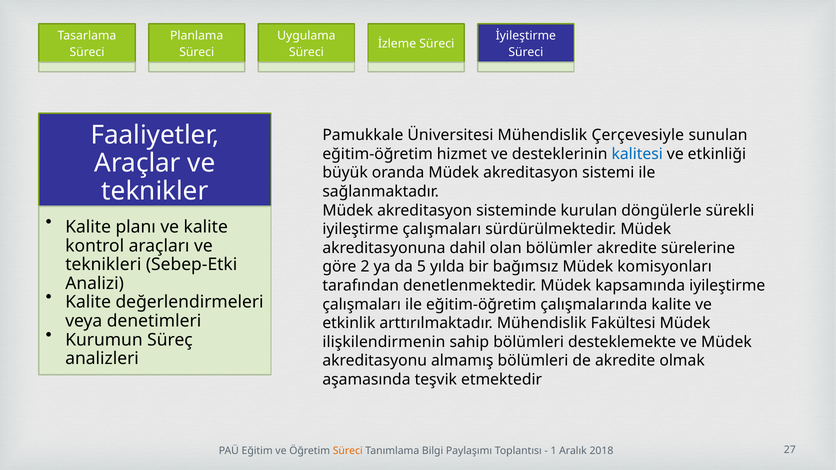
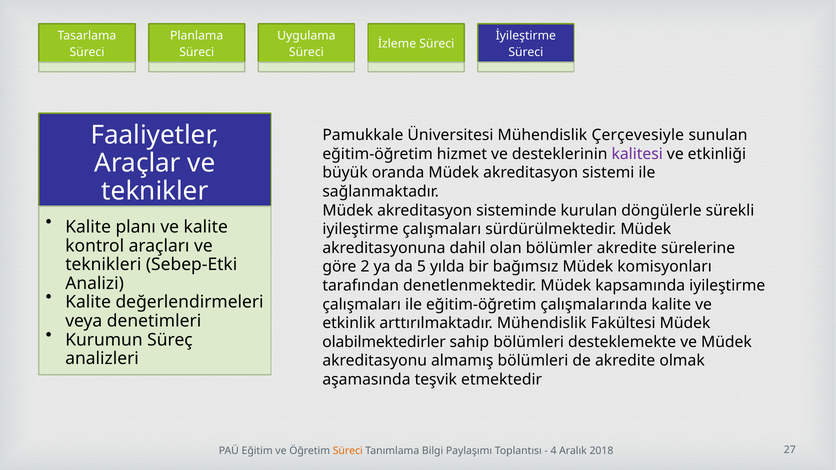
kalitesi colour: blue -> purple (637, 154)
ilişkilendirmenin: ilişkilendirmenin -> olabilmektedirler (384, 342)
1: 1 -> 4 (554, 451)
